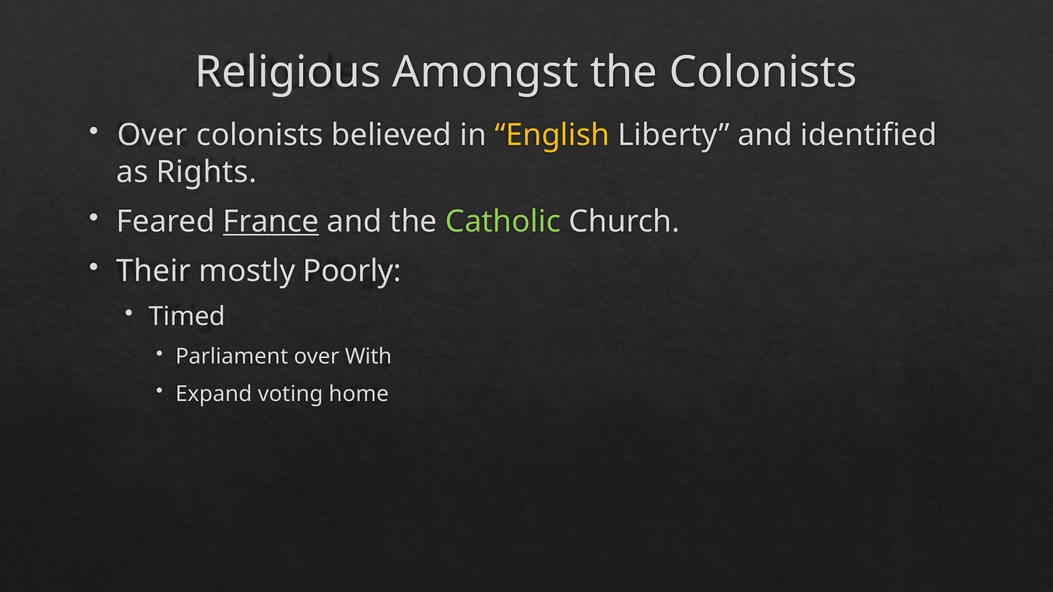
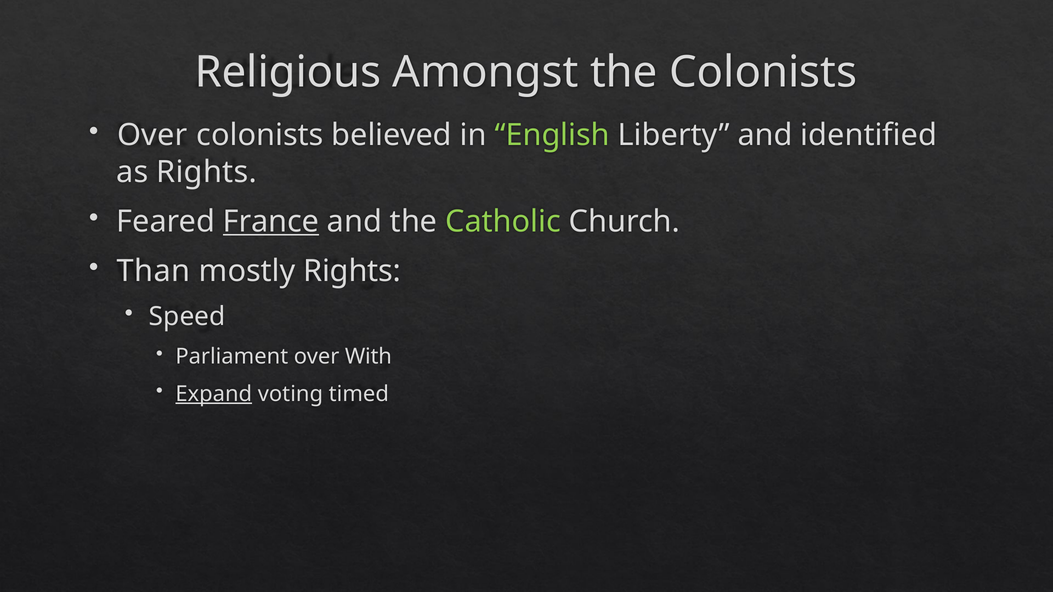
English colour: yellow -> light green (552, 135)
Their: Their -> Than (154, 271)
mostly Poorly: Poorly -> Rights (352, 271)
Timed: Timed -> Speed (187, 317)
Expand underline: none -> present (214, 394)
home: home -> timed (359, 394)
